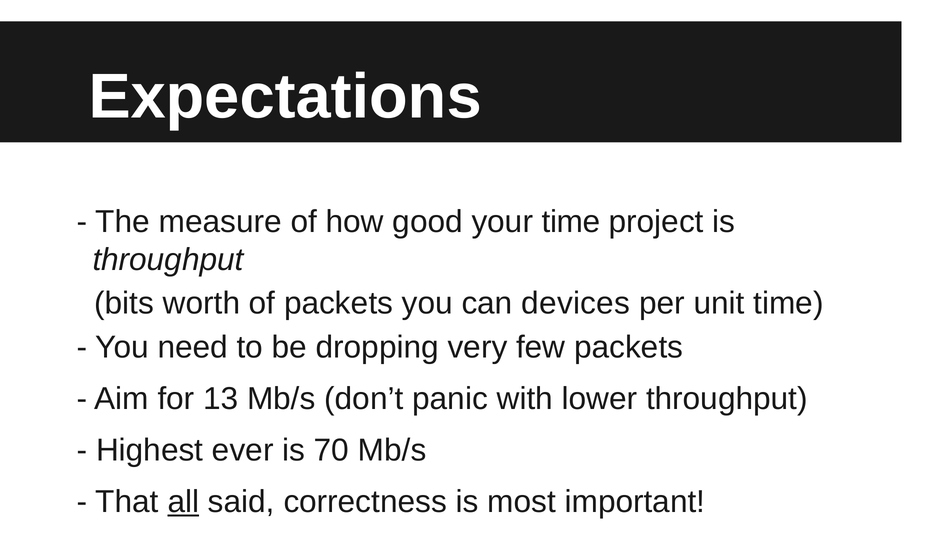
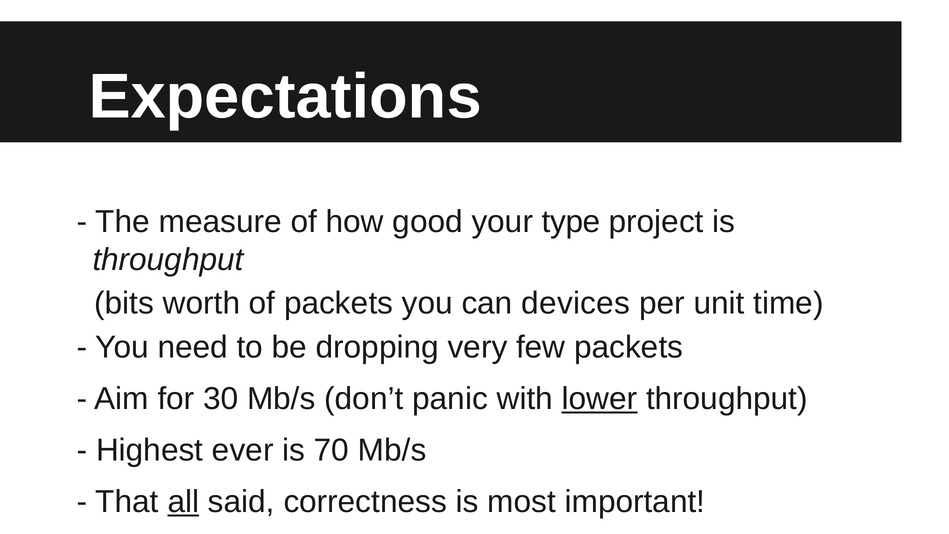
your time: time -> type (571, 222)
13: 13 -> 30 (221, 399)
lower underline: none -> present (599, 399)
